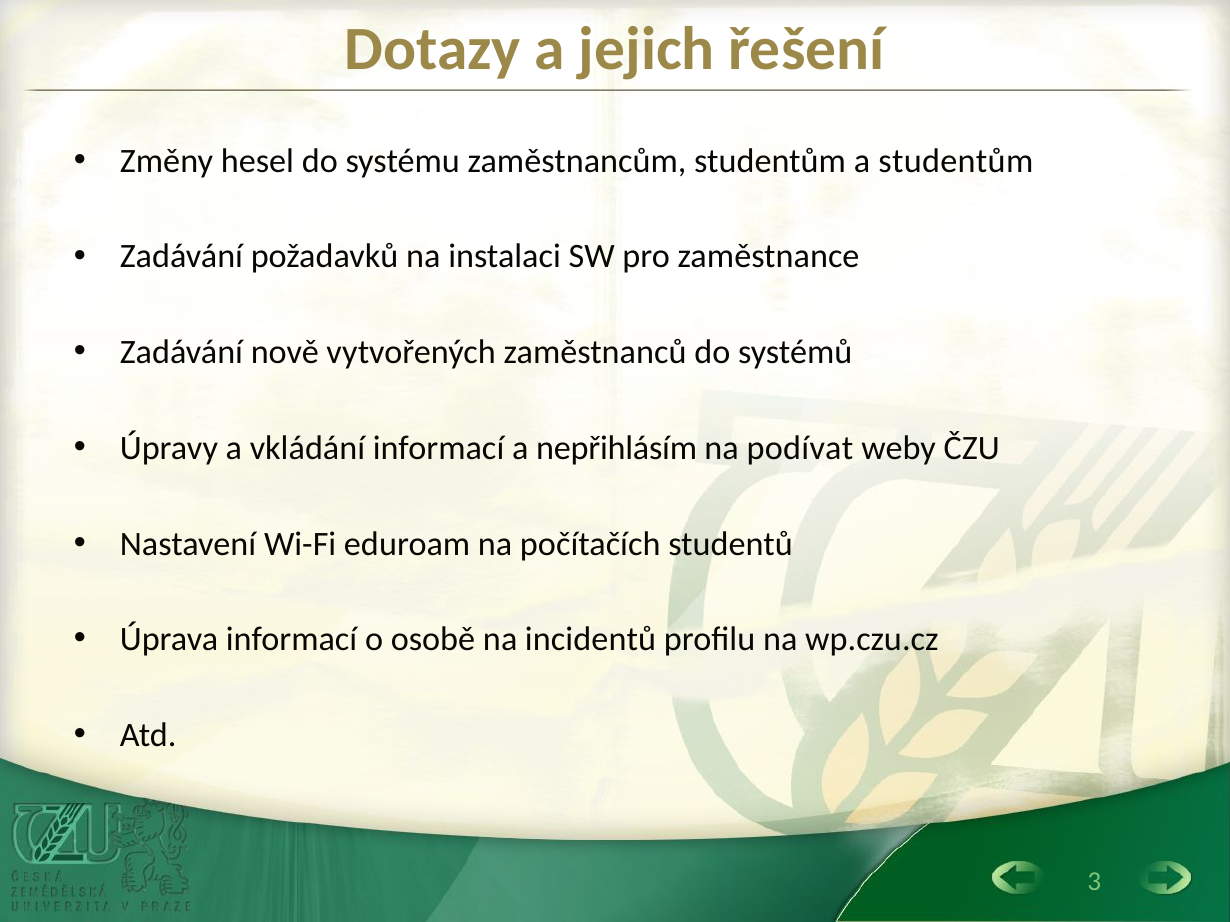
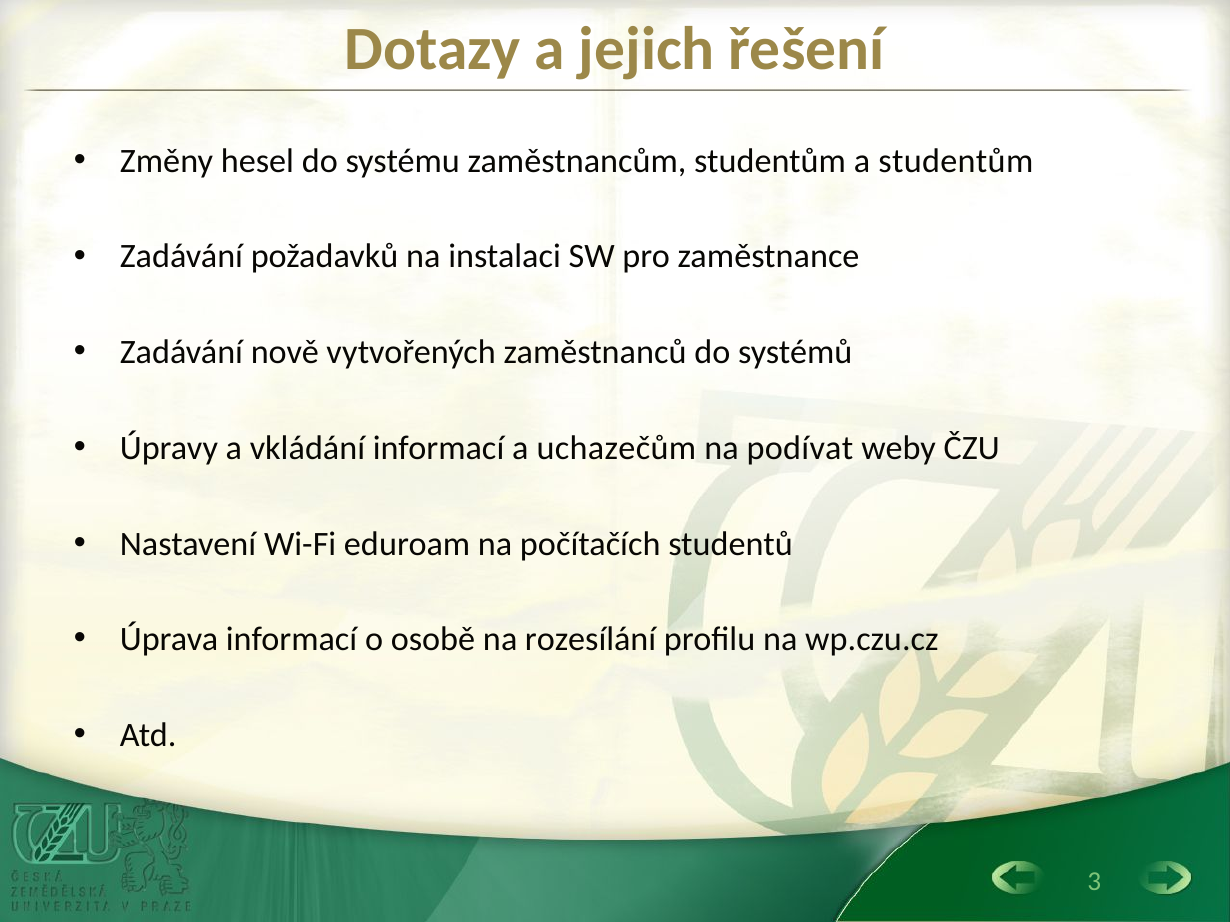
nepřihlásím: nepřihlásím -> uchazečům (616, 448)
incidentů: incidentů -> rozesílání (591, 640)
